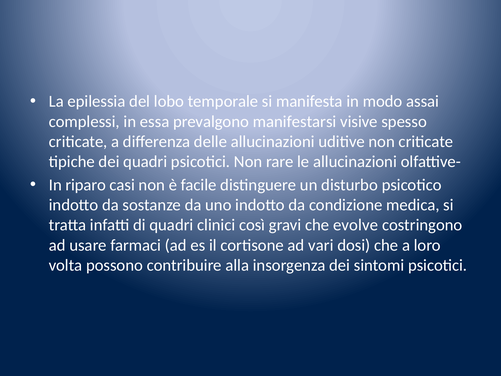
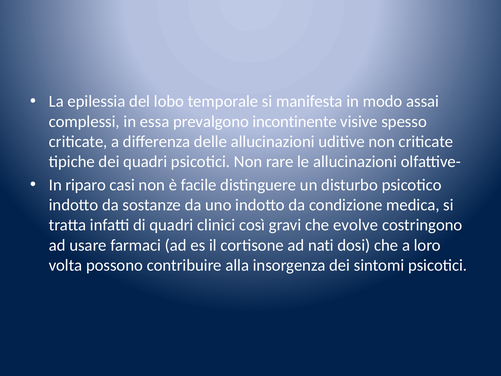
manifestarsi: manifestarsi -> incontinente (295, 121)
vari: vari -> nati (321, 245)
